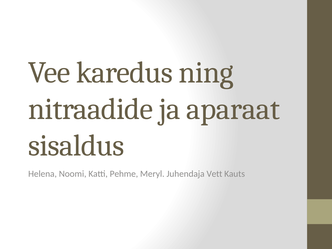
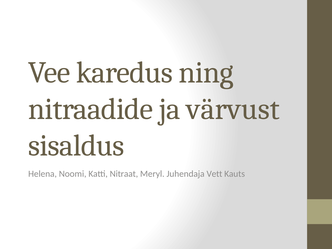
aparaat: aparaat -> värvust (233, 109)
Pehme: Pehme -> Nitraat (124, 174)
